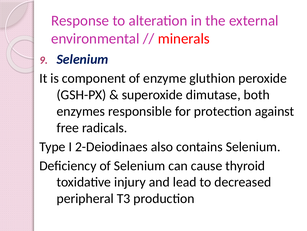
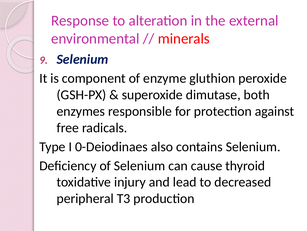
2-Deiodinaes: 2-Deiodinaes -> 0-Deiodinaes (111, 146)
